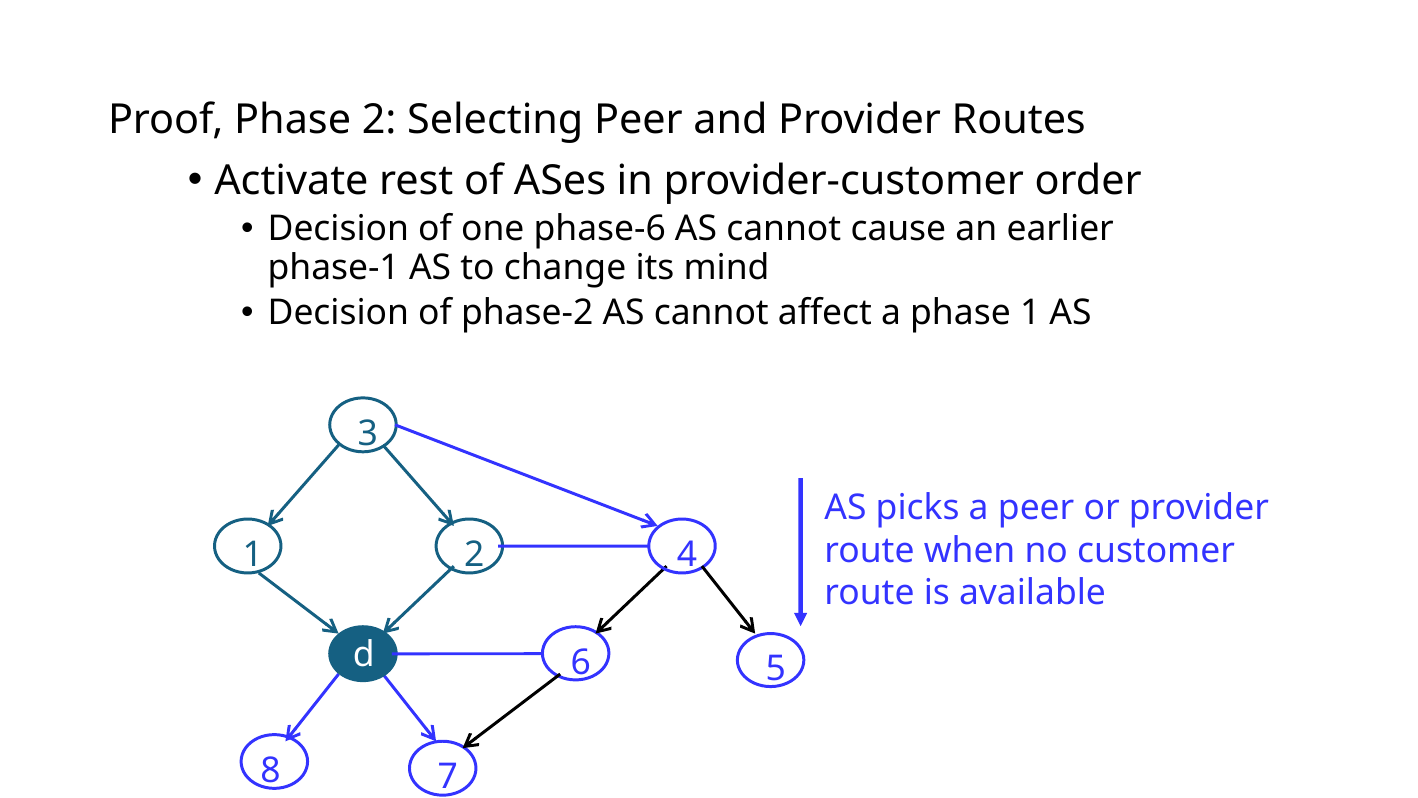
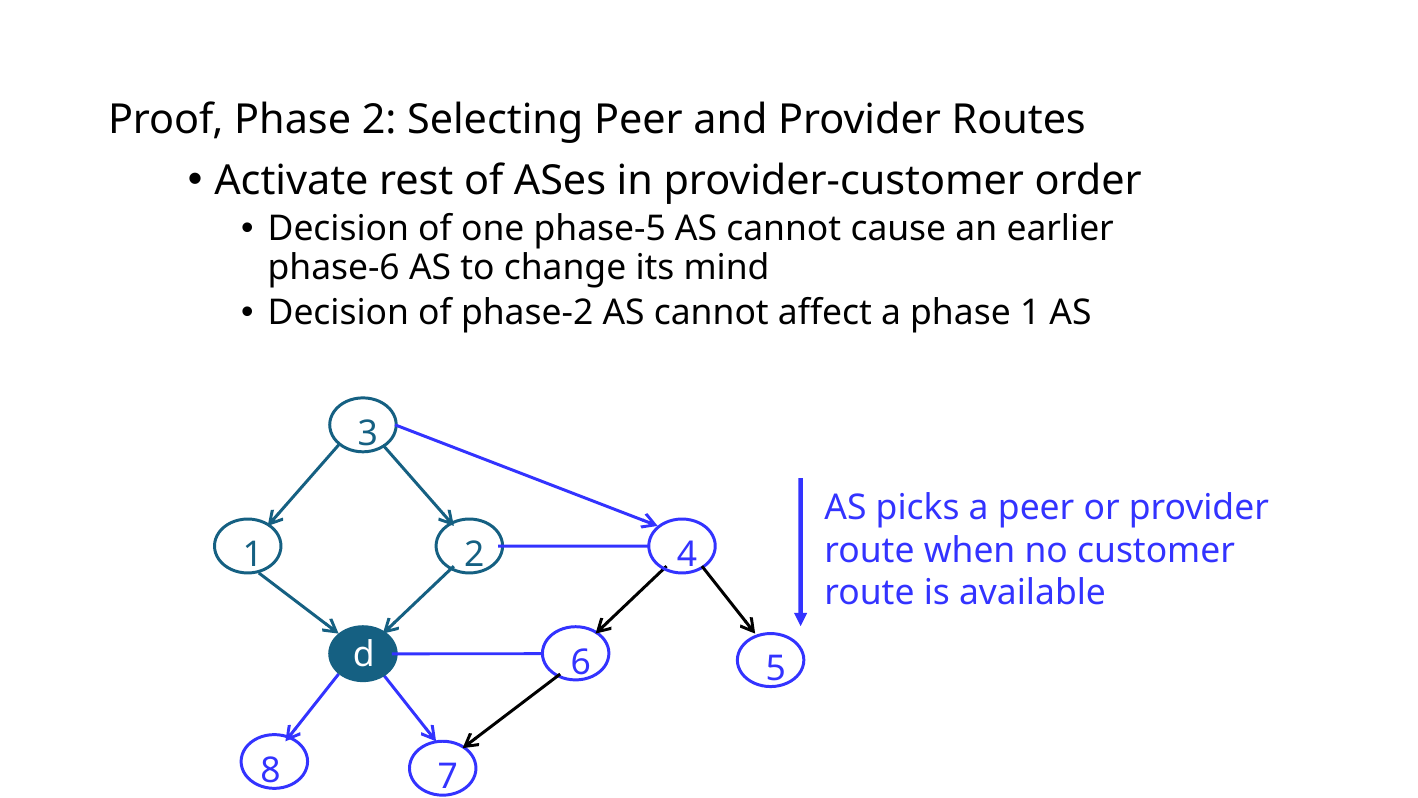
phase-6: phase-6 -> phase-5 (600, 229)
phase-1: phase-1 -> phase-6 (334, 267)
